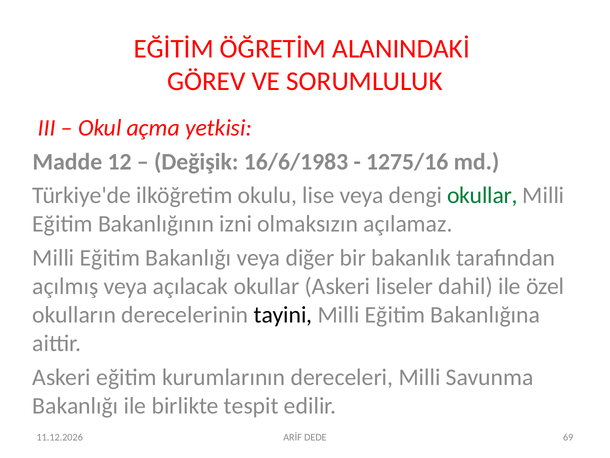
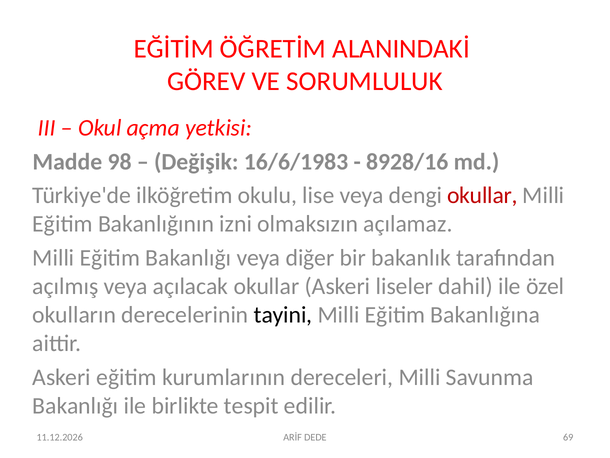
12: 12 -> 98 (120, 162)
1275/16: 1275/16 -> 8928/16 (407, 162)
okullar colour: green -> red (482, 195)
